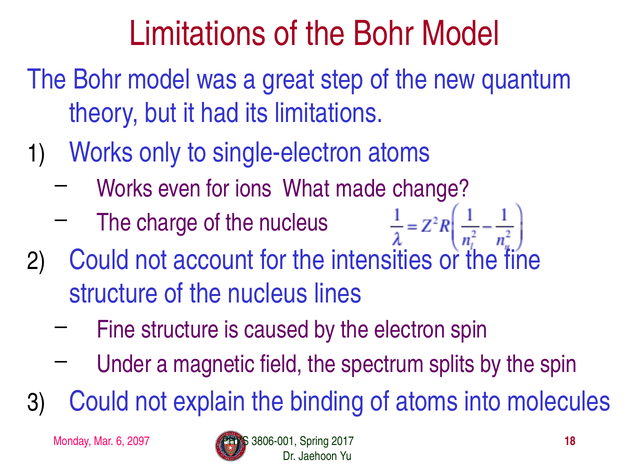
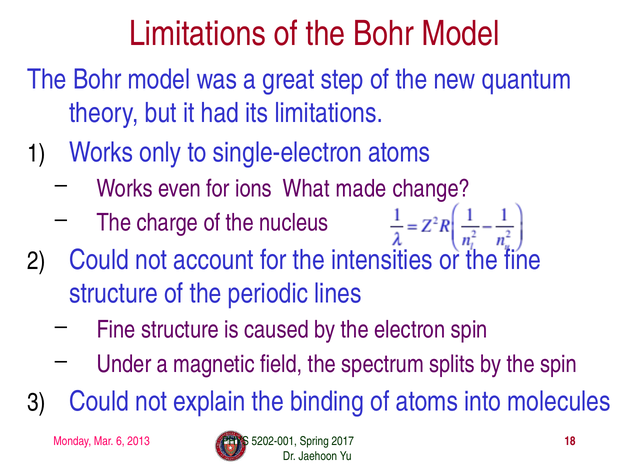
structure of the nucleus: nucleus -> periodic (268, 293)
2097: 2097 -> 2013 (139, 441)
3806-001: 3806-001 -> 5202-001 (274, 441)
